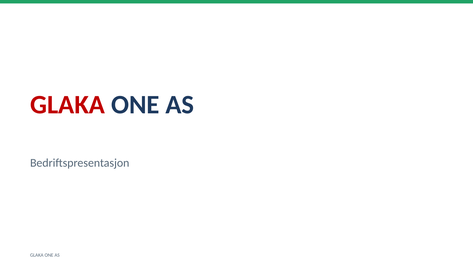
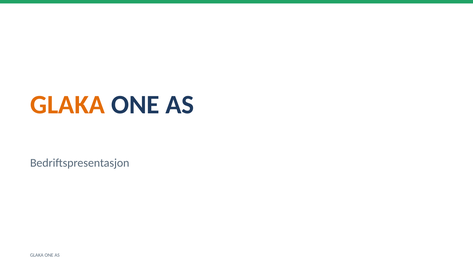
GLAKA colour: red -> orange (68, 105)
